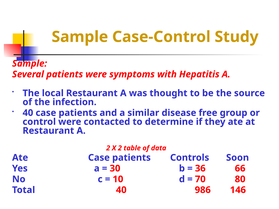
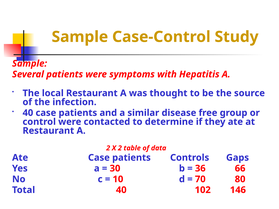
Soon: Soon -> Gaps (238, 158)
986: 986 -> 102 (203, 190)
